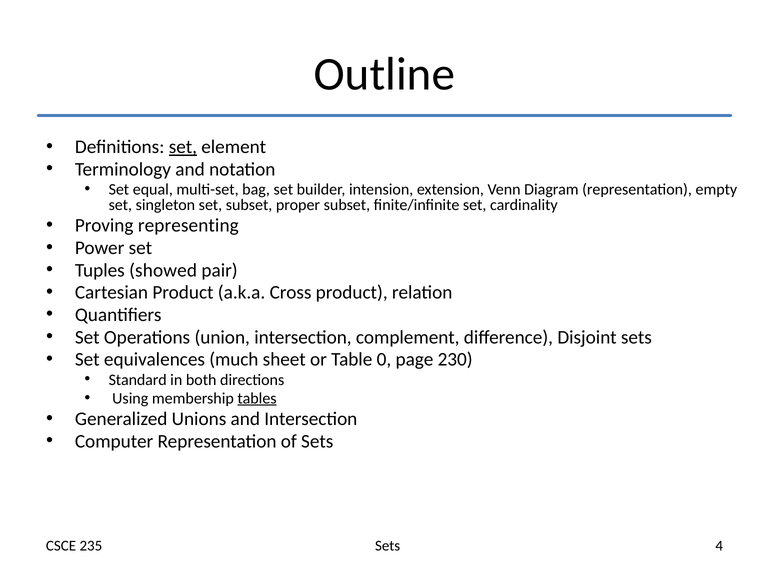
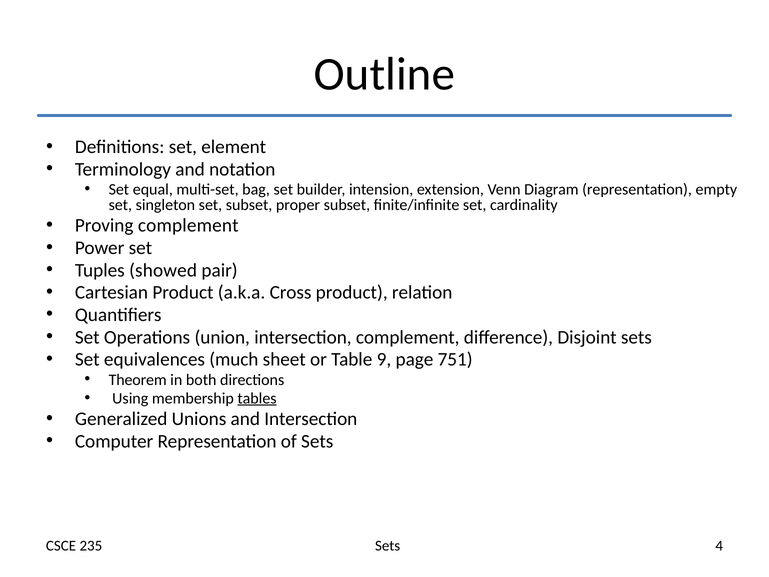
set underline: present -> none (183, 147)
Proving representing: representing -> complement (188, 225)
0: 0 -> 9 (384, 359)
230: 230 -> 751 (455, 359)
Standard: Standard -> Theorem (138, 380)
